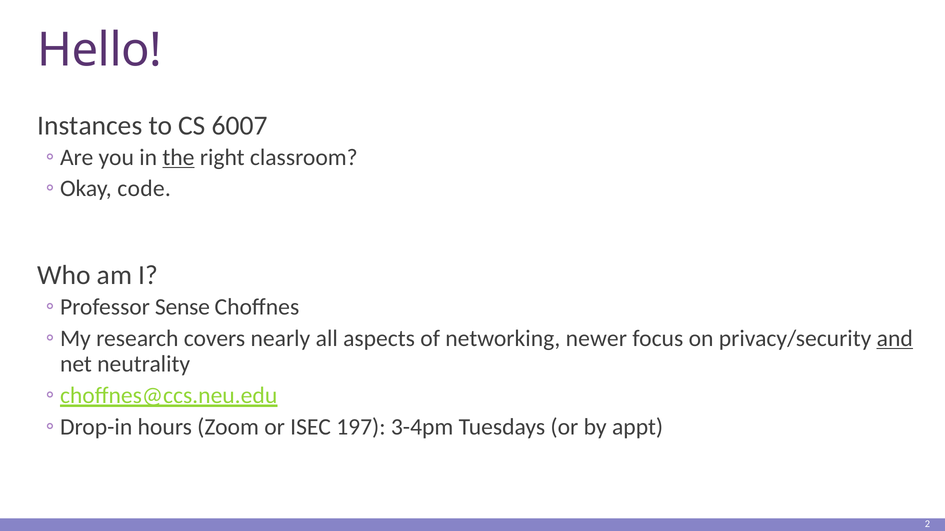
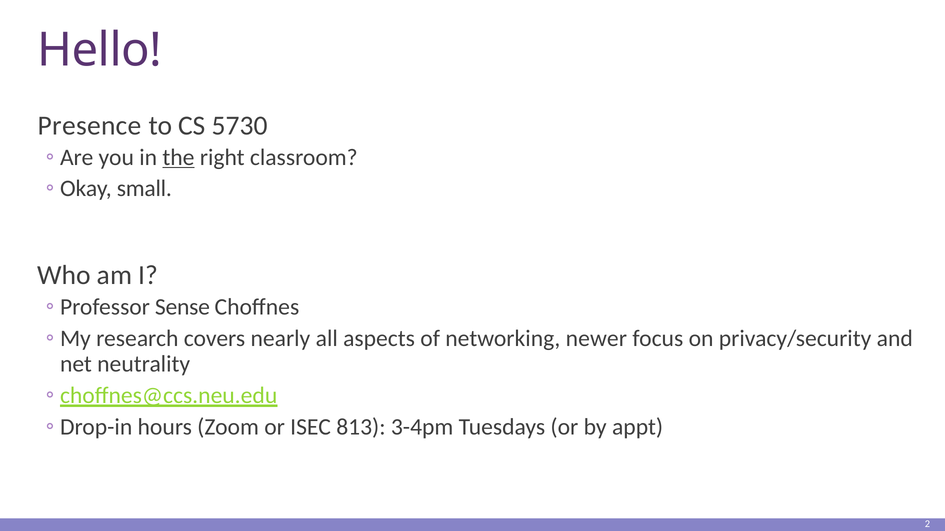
Instances: Instances -> Presence (90, 126)
6007: 6007 -> 5730 (240, 126)
code: code -> small (144, 189)
and underline: present -> none (895, 339)
197: 197 -> 813 (361, 427)
